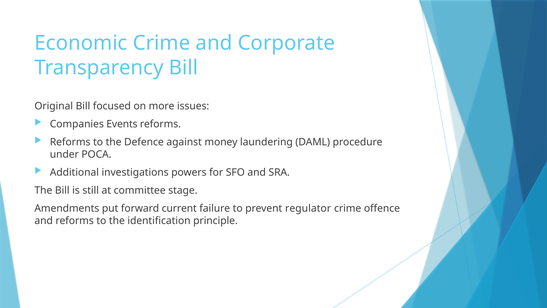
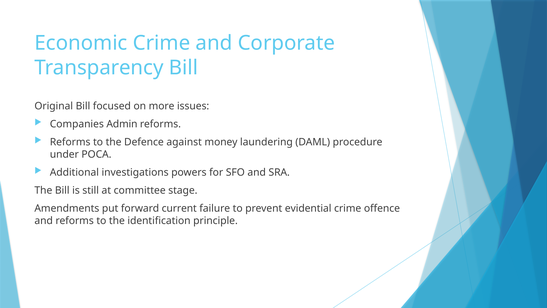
Events: Events -> Admin (122, 124)
regulator: regulator -> evidential (308, 208)
